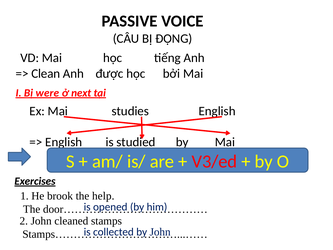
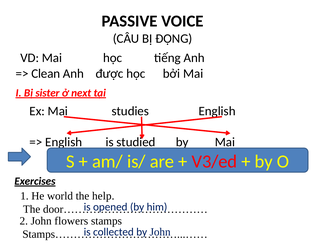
were: were -> sister (47, 93)
brook: brook -> world (60, 196)
cleaned: cleaned -> flowers (71, 221)
